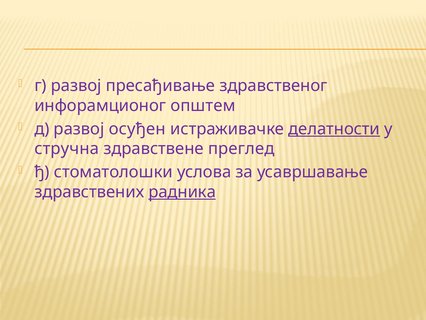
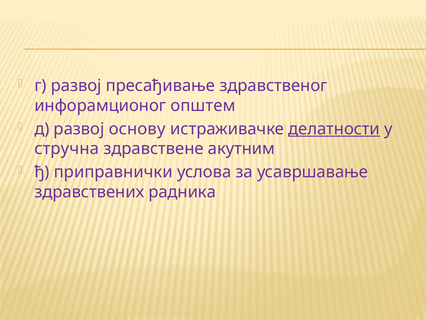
осуђен: осуђен -> основу (137, 129)
преглед: преглед -> акутним (241, 149)
стоматолошки: стоматолошки -> приправнички (113, 172)
радника underline: present -> none (182, 192)
